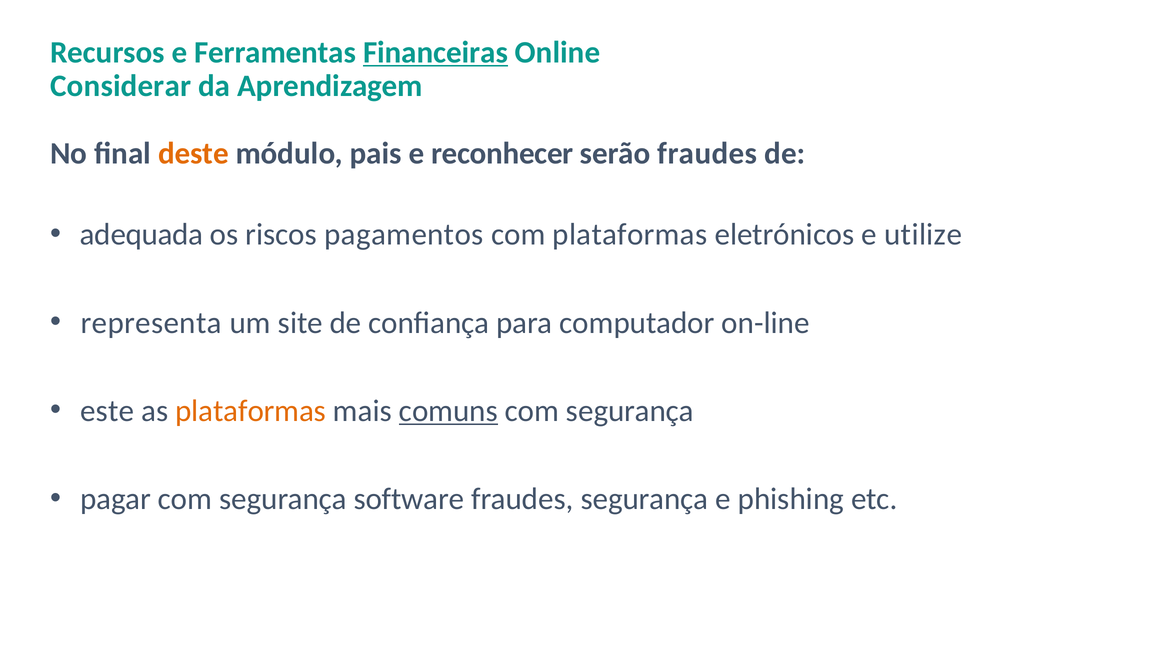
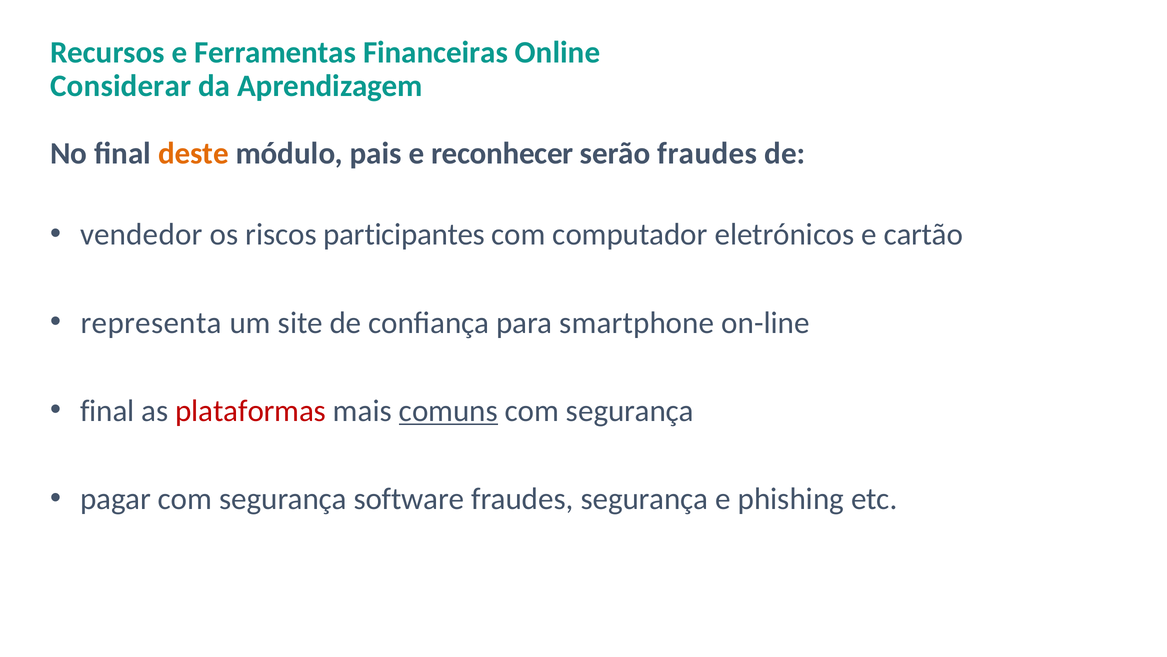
Financeiras underline: present -> none (436, 52)
adequada: adequada -> vendedor (141, 235)
pagamentos: pagamentos -> participantes (404, 235)
com plataformas: plataformas -> computador (630, 235)
utilize: utilize -> cartão (923, 235)
computador: computador -> smartphone (637, 323)
este: este -> final (107, 411)
plataformas colour: orange -> red (251, 411)
